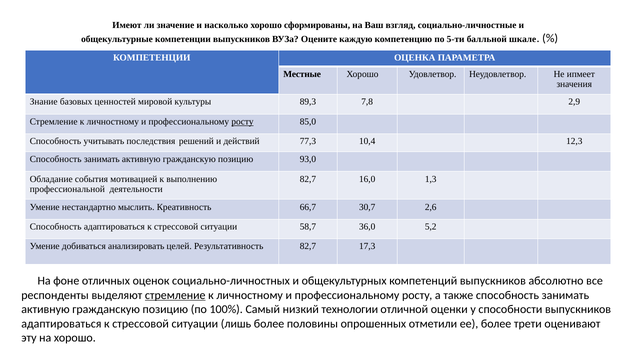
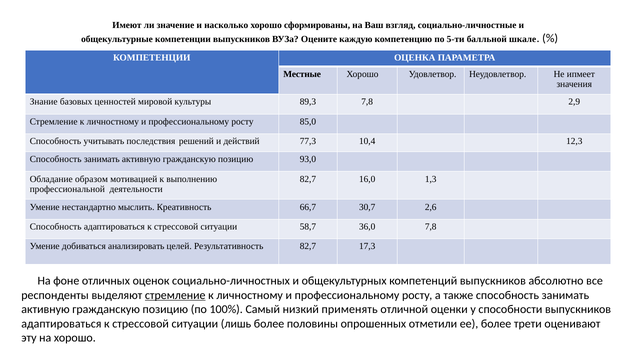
росту underline: present -> none (243, 122)
события: события -> образом (91, 179)
36,0 5,2: 5,2 -> 7,8 (431, 227)
технологии: технологии -> применять (350, 310)
